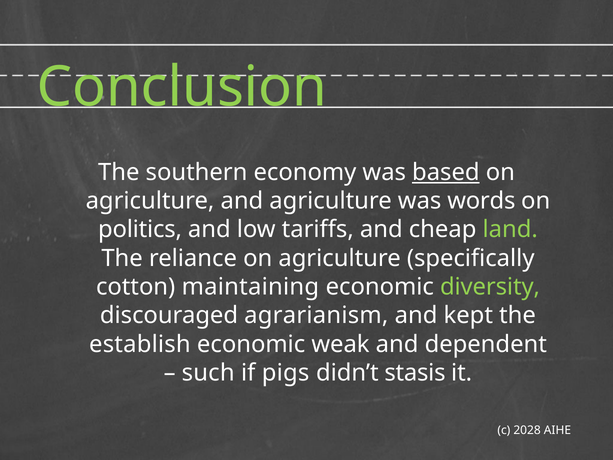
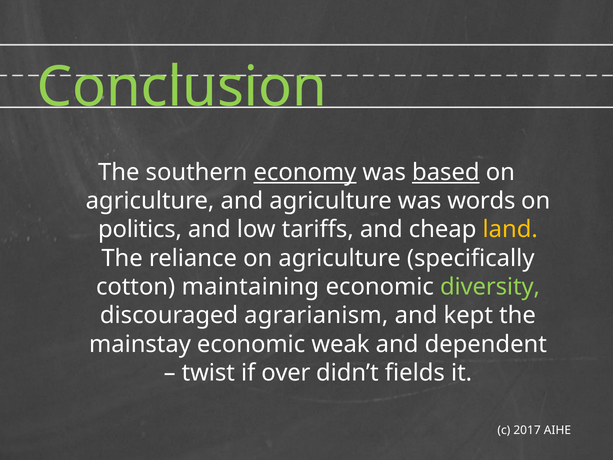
economy underline: none -> present (305, 172)
land colour: light green -> yellow (510, 229)
establish: establish -> mainstay (140, 344)
such: such -> twist (208, 373)
pigs: pigs -> over (286, 373)
stasis: stasis -> fields (415, 373)
2028: 2028 -> 2017 (527, 430)
